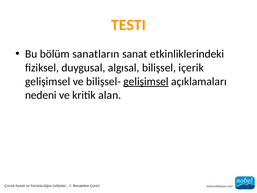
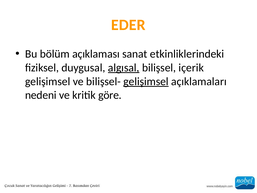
TESTI: TESTI -> EDER (128, 25)
sanatların: sanatların -> açıklaması (96, 54)
algısal underline: none -> present (124, 68)
alan: alan -> göre (110, 95)
